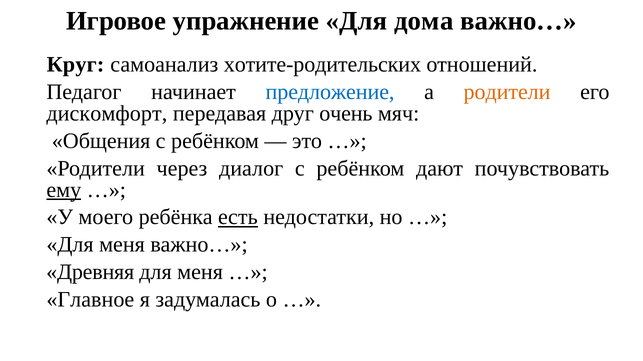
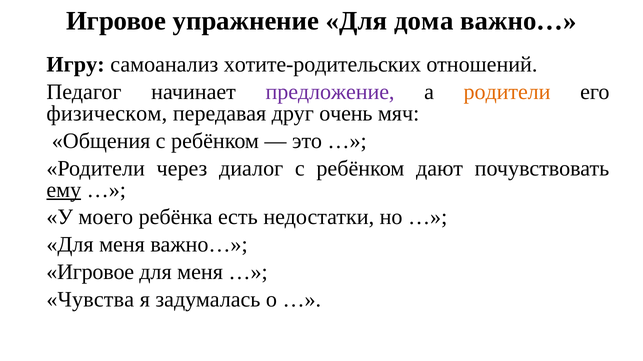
Круг: Круг -> Игру (76, 65)
предложение colour: blue -> purple (330, 92)
дискомфорт: дискомфорт -> физическом (107, 114)
есть underline: present -> none (238, 218)
Древняя: Древняя -> Игровое (90, 273)
Главное: Главное -> Чувства (90, 300)
